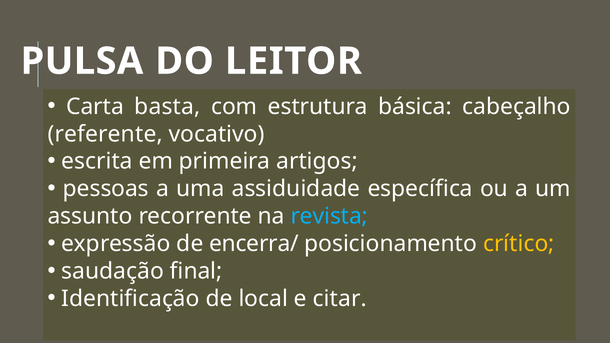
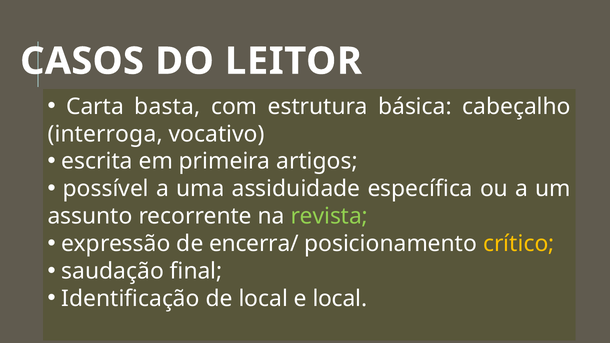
PULSA: PULSA -> CASOS (82, 61)
referente: referente -> interroga (105, 134)
pessoas: pessoas -> possível (106, 189)
revista colour: light blue -> light green (329, 216)
e citar: citar -> local (340, 299)
